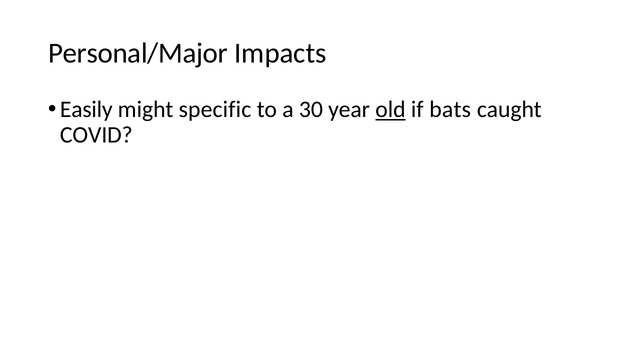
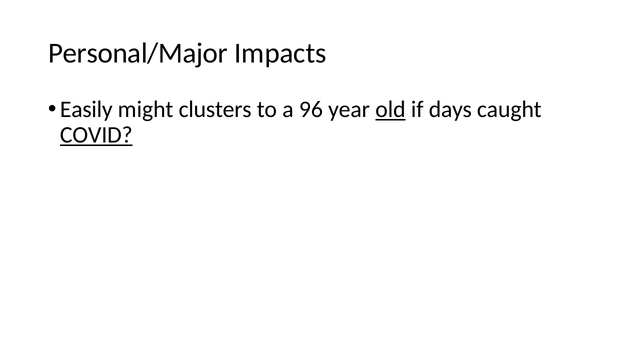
specific: specific -> clusters (215, 109)
30: 30 -> 96 (311, 109)
bats: bats -> days (450, 109)
COVID underline: none -> present (96, 135)
